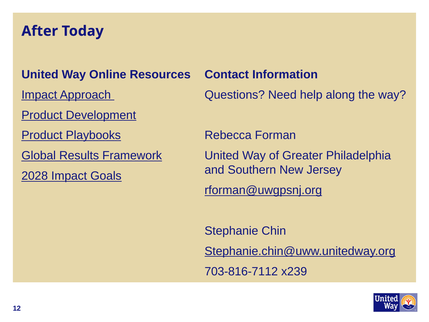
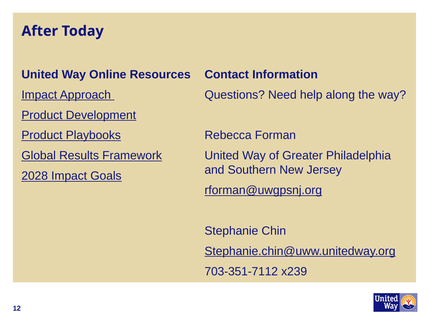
703-816-7112: 703-816-7112 -> 703-351-7112 (241, 271)
